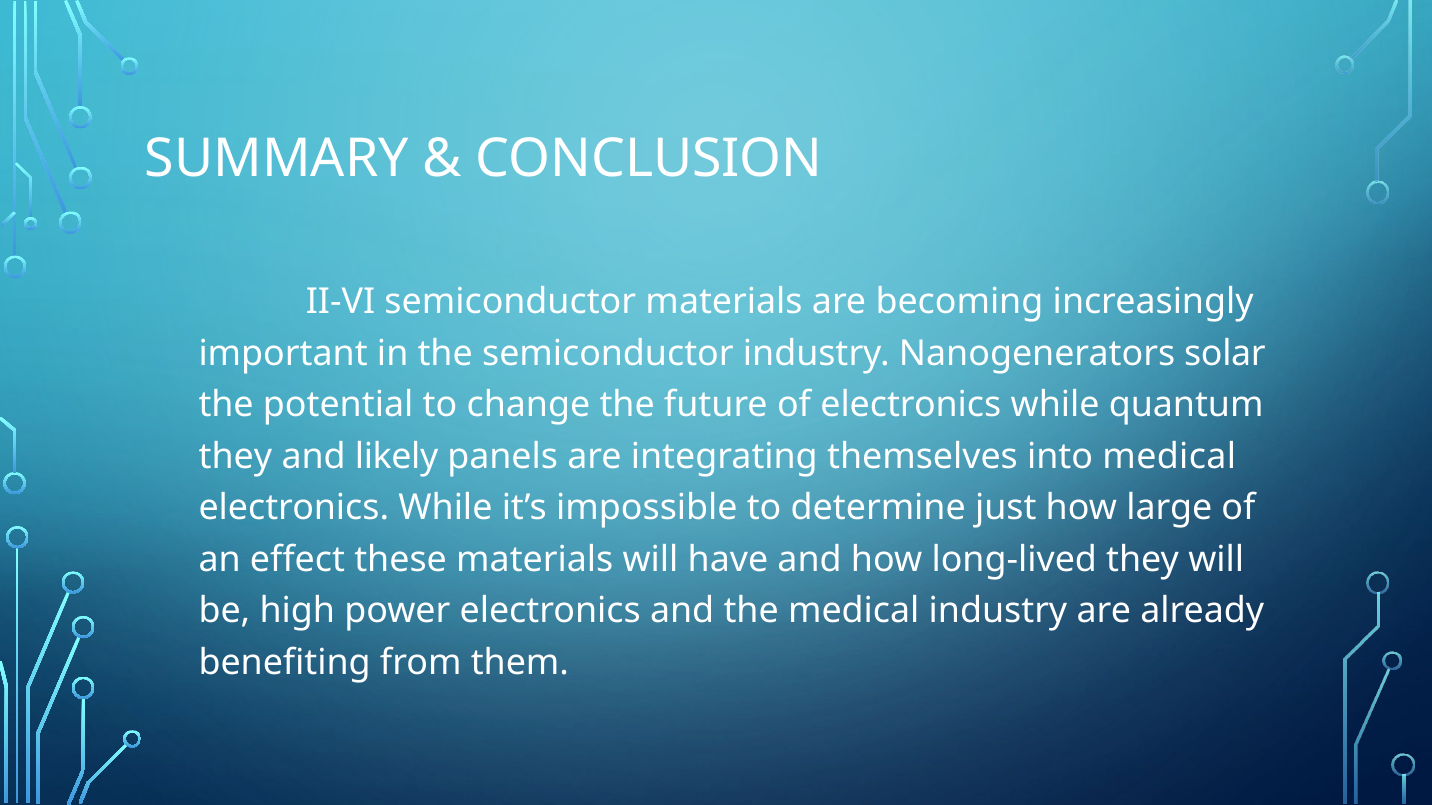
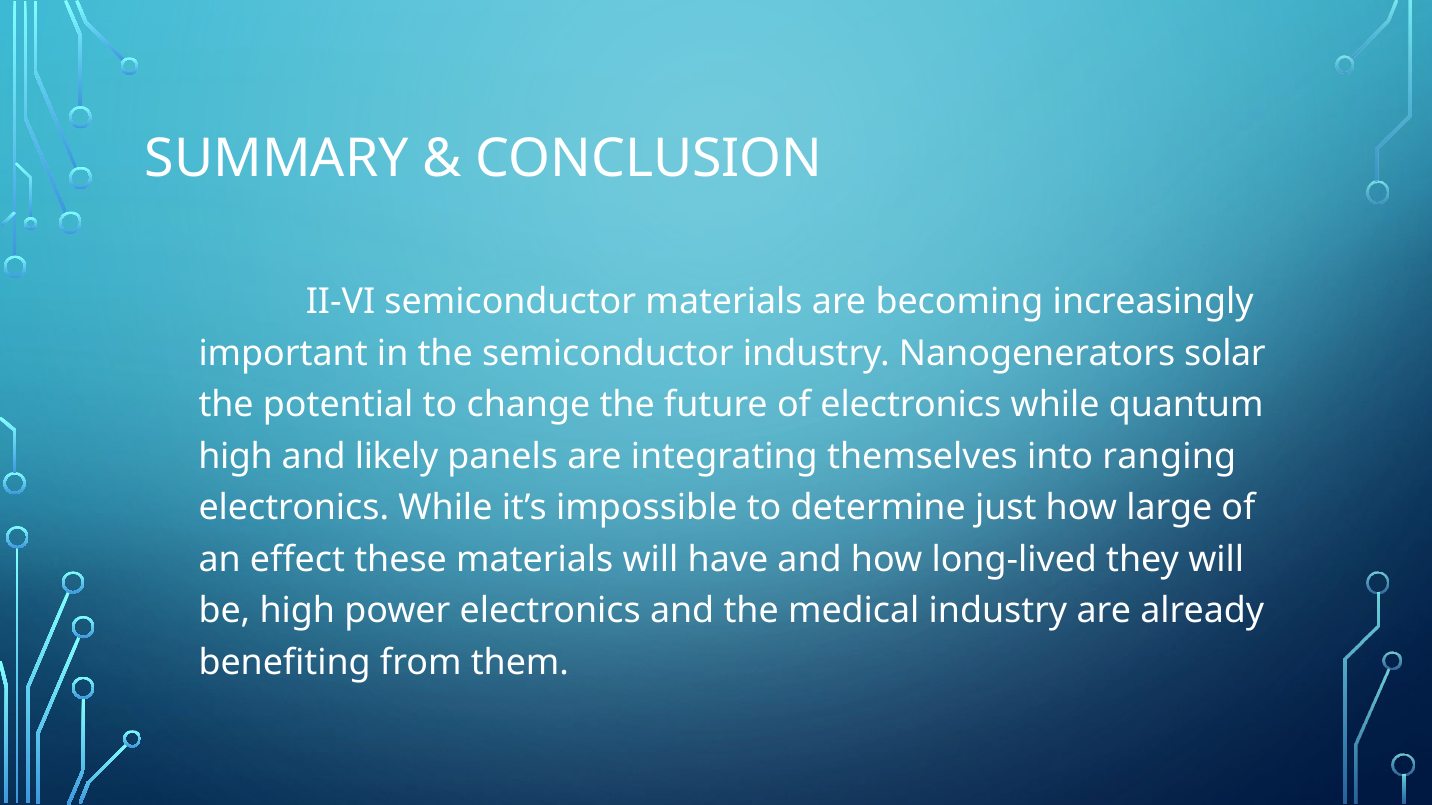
they: they -> high (236, 457)
into medical: medical -> ranging (1169, 457)
